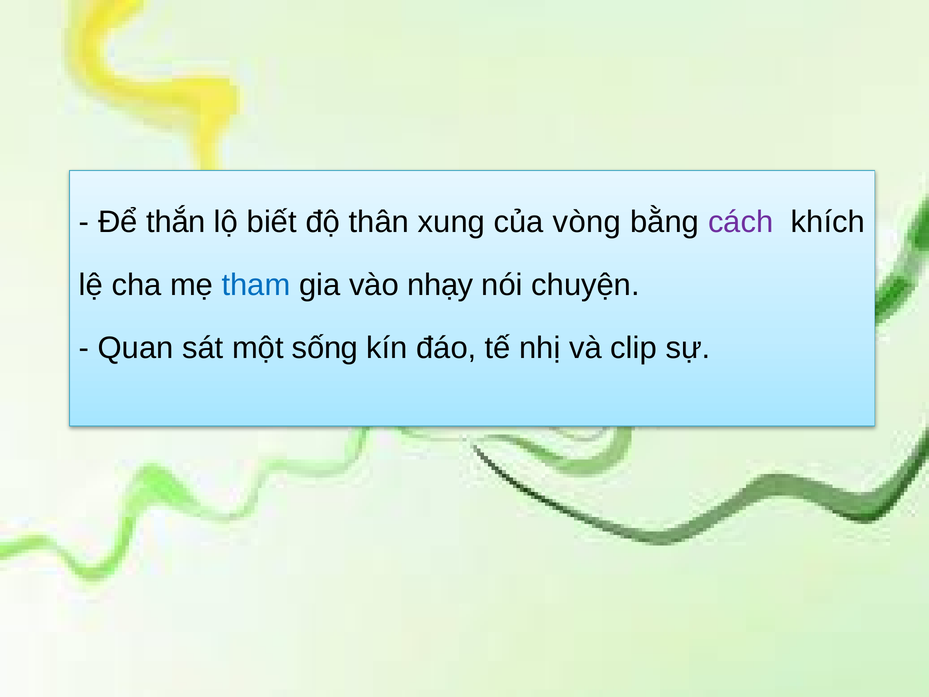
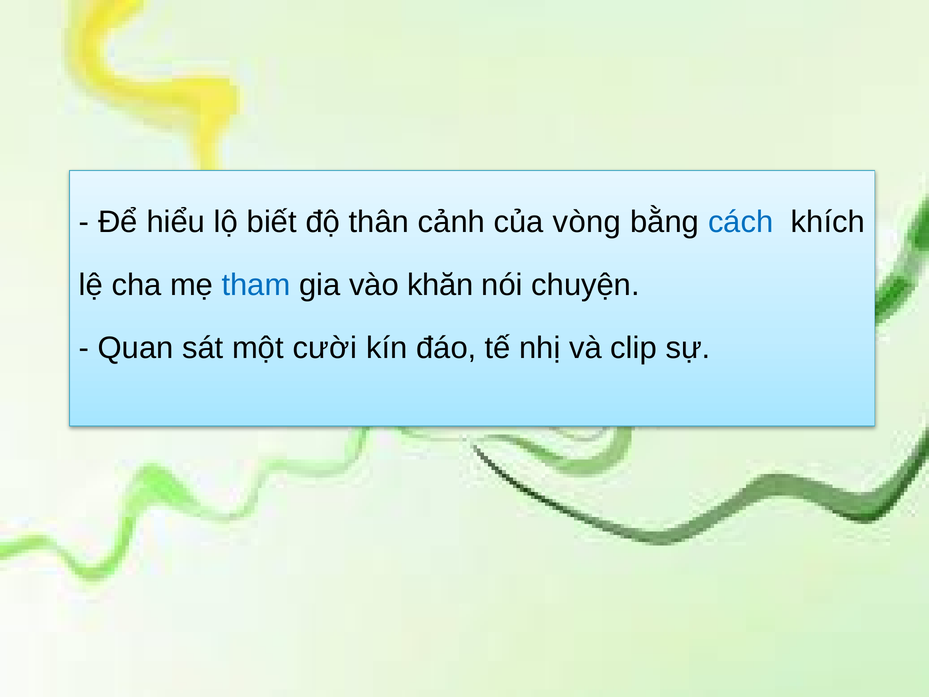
thắn: thắn -> hiểu (176, 222)
xung: xung -> cảnh (451, 222)
cách colour: purple -> blue (741, 222)
nhạy: nhạy -> khăn (440, 285)
sống: sống -> cười (325, 348)
